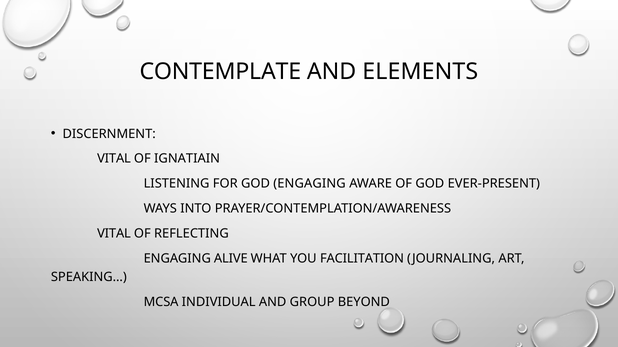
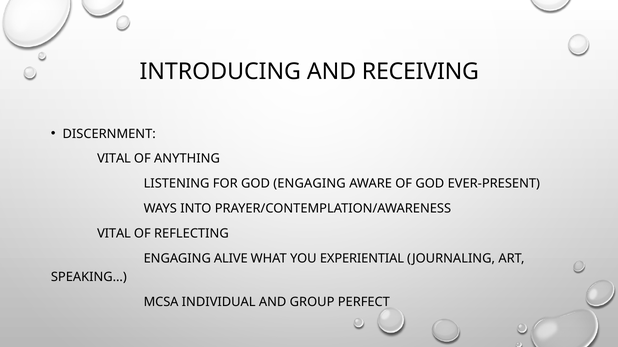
CONTEMPLATE: CONTEMPLATE -> INTRODUCING (220, 72)
ELEMENTS: ELEMENTS -> RECEIVING (420, 72)
IGNATIAIN: IGNATIAIN -> ANYTHING (187, 159)
FACILITATION: FACILITATION -> EXPERIENTIAL (362, 259)
BEYOND: BEYOND -> PERFECT (364, 302)
